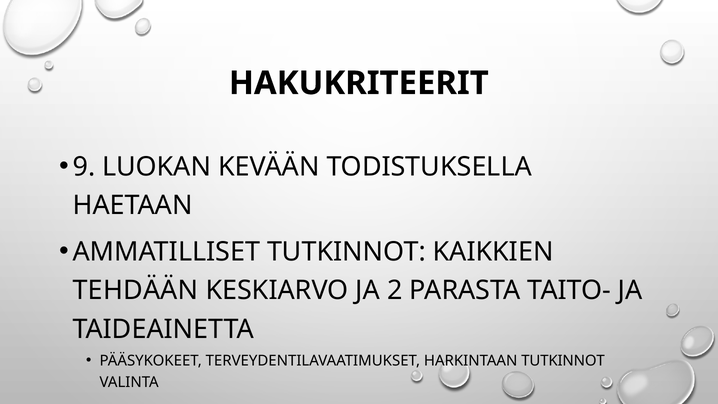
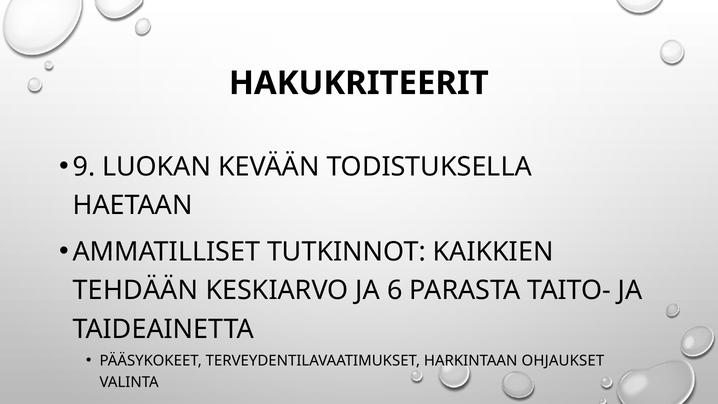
2: 2 -> 6 (395, 290)
HARKINTAAN TUTKINNOT: TUTKINNOT -> OHJAUKSET (563, 361)
